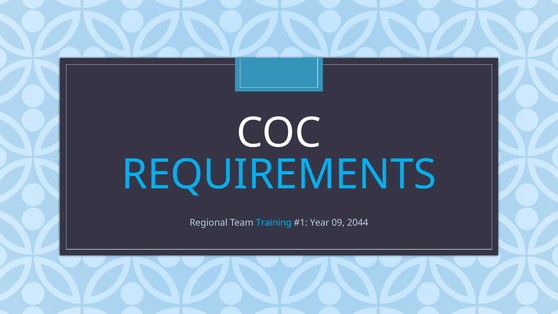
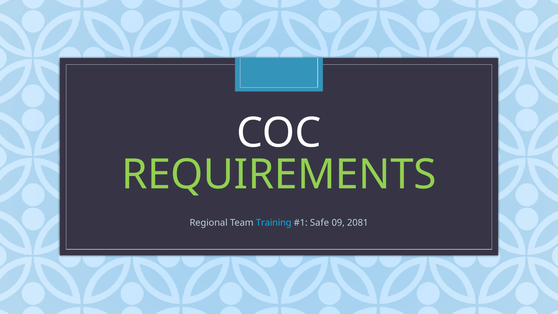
REQUIREMENTS colour: light blue -> light green (279, 175)
Year: Year -> Safe (320, 223)
2044: 2044 -> 2081 (358, 223)
